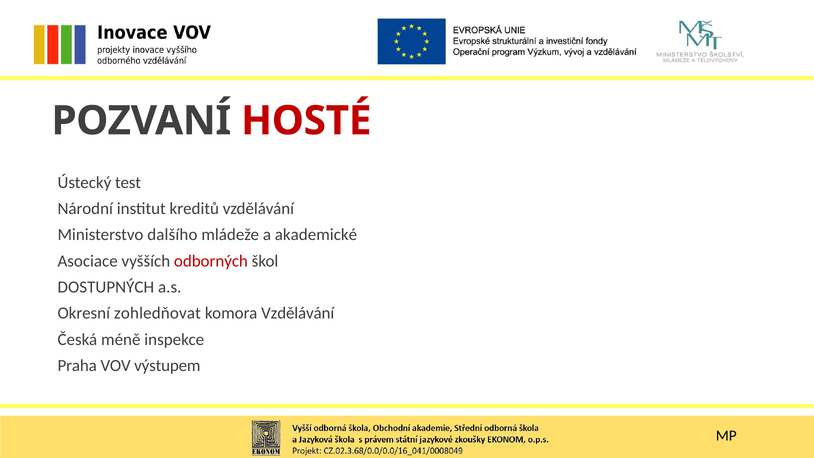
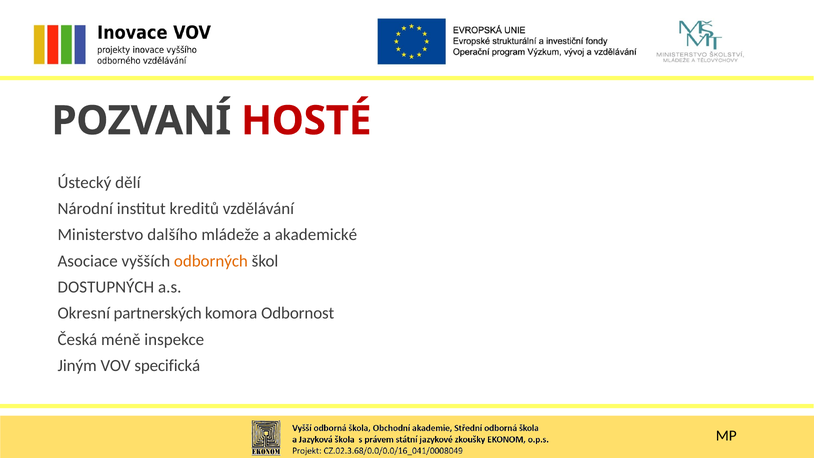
test: test -> dělí (128, 182)
odborných colour: red -> orange (211, 261)
zohledňovat: zohledňovat -> partnerských (158, 313)
komora Vzdělávání: Vzdělávání -> Odbornost (298, 313)
Praha: Praha -> Jiným (77, 366)
výstupem: výstupem -> specifická (167, 366)
